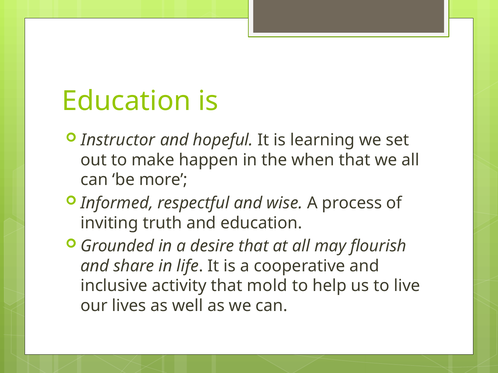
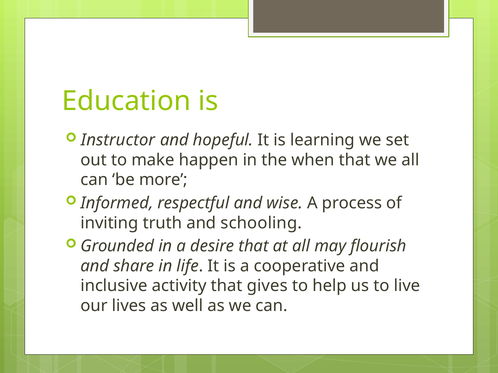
and education: education -> schooling (261, 223)
mold: mold -> gives (267, 286)
